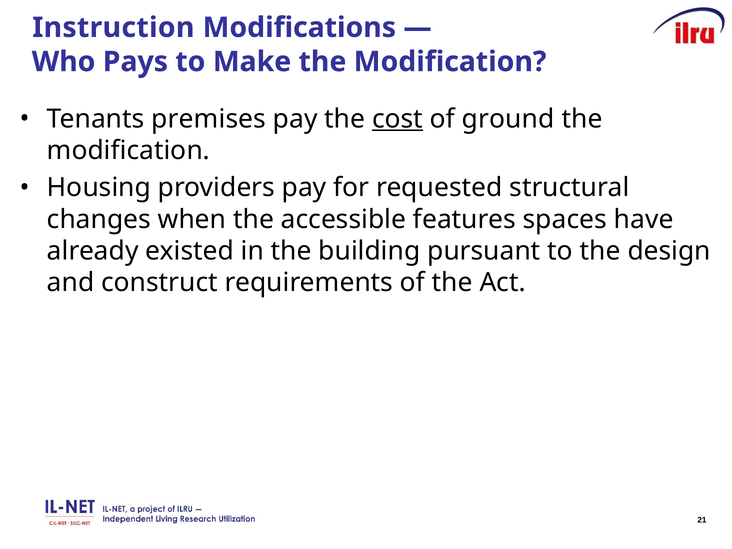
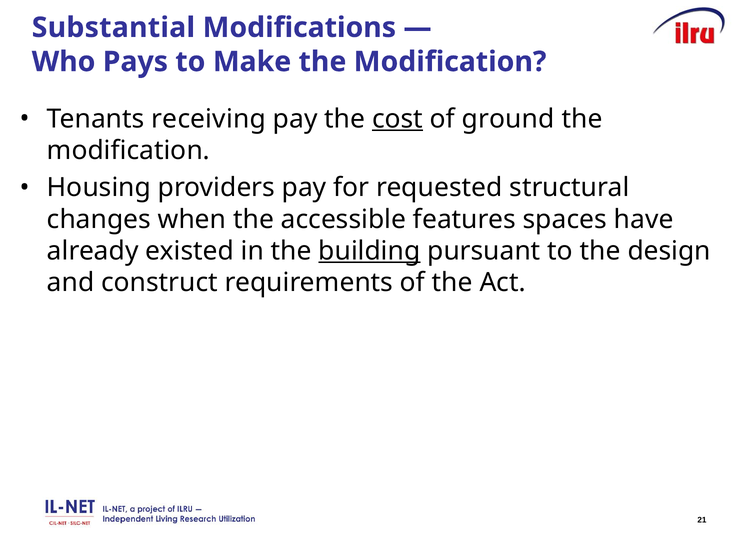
Instruction: Instruction -> Substantial (113, 28)
premises: premises -> receiving (209, 119)
building underline: none -> present (369, 251)
